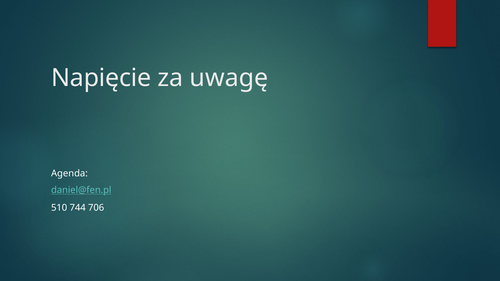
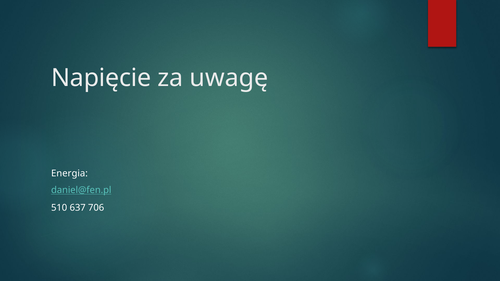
Agenda: Agenda -> Energia (69, 174)
744: 744 -> 637 (78, 208)
